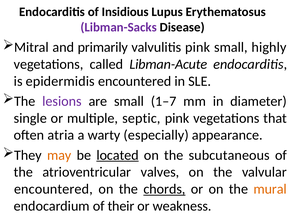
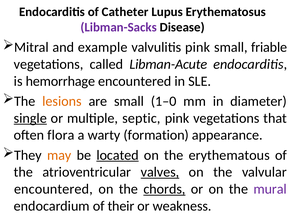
Insidious: Insidious -> Catheter (125, 12)
primarily: primarily -> example (103, 47)
highly: highly -> friable (269, 47)
epidermidis: epidermidis -> hemorrhage (60, 81)
lesions colour: purple -> orange (62, 101)
1–7: 1–7 -> 1–0 (164, 101)
single underline: none -> present (30, 118)
atria: atria -> flora (61, 135)
especially: especially -> formation (156, 135)
subcutaneous: subcutaneous -> erythematous (229, 155)
valves underline: none -> present (160, 172)
mural colour: orange -> purple (270, 189)
